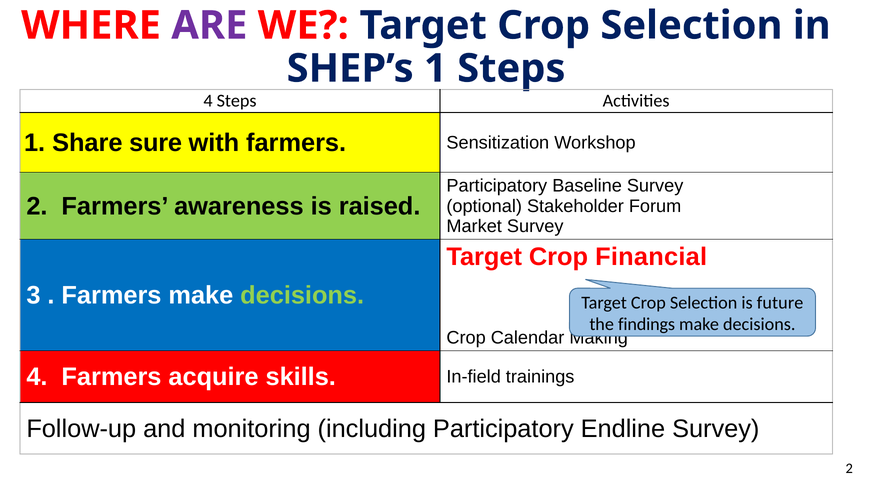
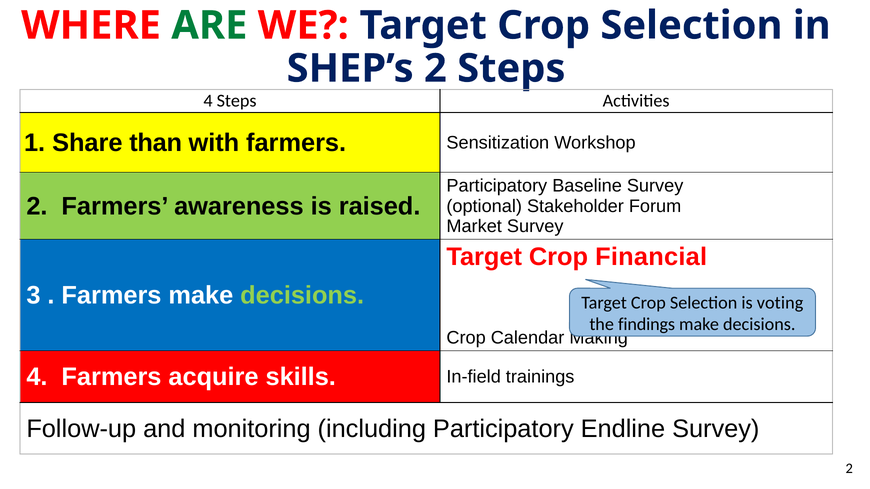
ARE colour: purple -> green (209, 26)
SHEP’s 1: 1 -> 2 (435, 69)
sure: sure -> than (156, 143)
future: future -> voting (780, 303)
